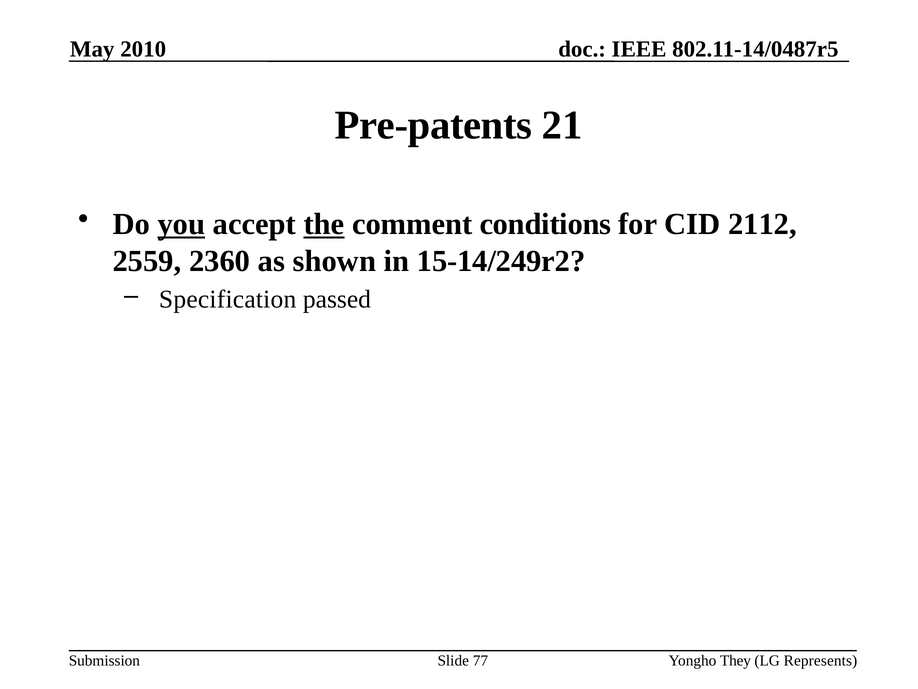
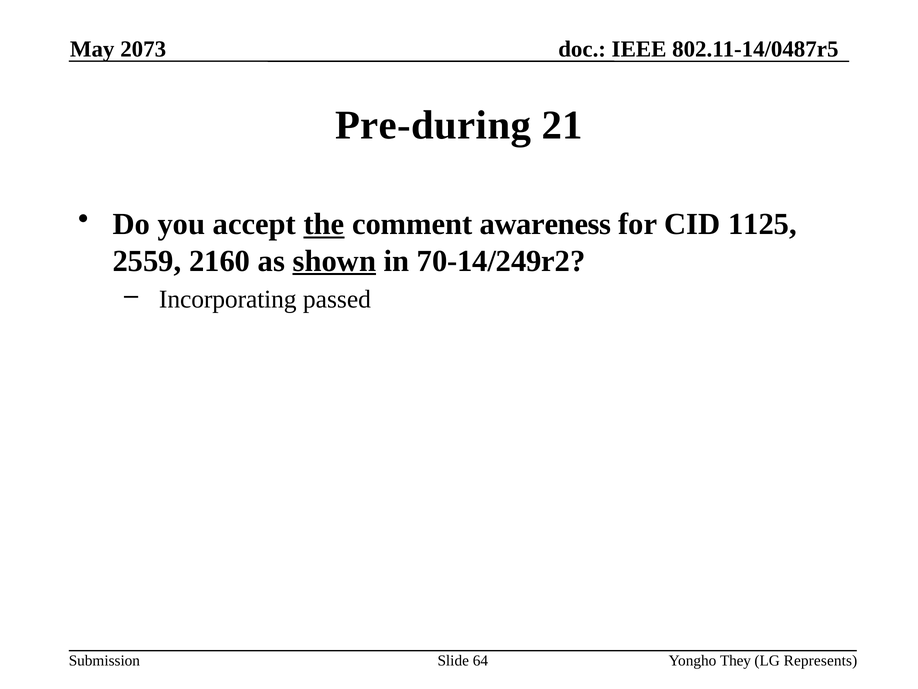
2010: 2010 -> 2073 (143, 49)
Pre-patents: Pre-patents -> Pre-during (433, 125)
you underline: present -> none (181, 224)
conditions: conditions -> awareness (545, 224)
2112: 2112 -> 1125 (762, 224)
2360: 2360 -> 2160 (220, 261)
shown underline: none -> present (334, 261)
15-14/249r2: 15-14/249r2 -> 70-14/249r2 (501, 261)
Specification: Specification -> Incorporating (228, 299)
77: 77 -> 64 (480, 660)
